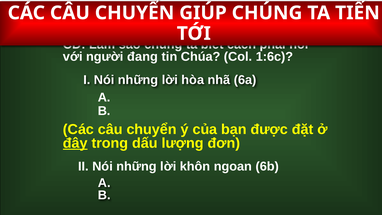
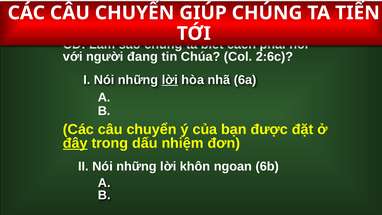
1:6c: 1:6c -> 2:6c (275, 57)
lời underline: none -> present (170, 80)
lượng: lượng -> nhiệm (183, 143)
